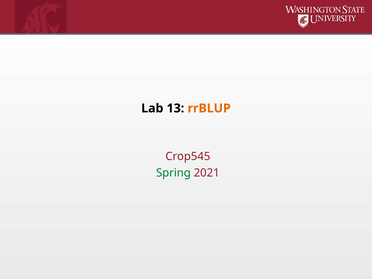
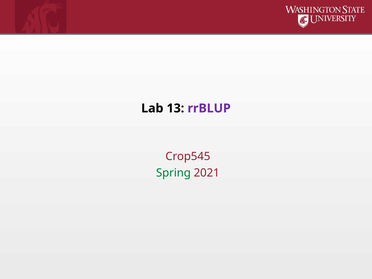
rrBLUP colour: orange -> purple (209, 108)
